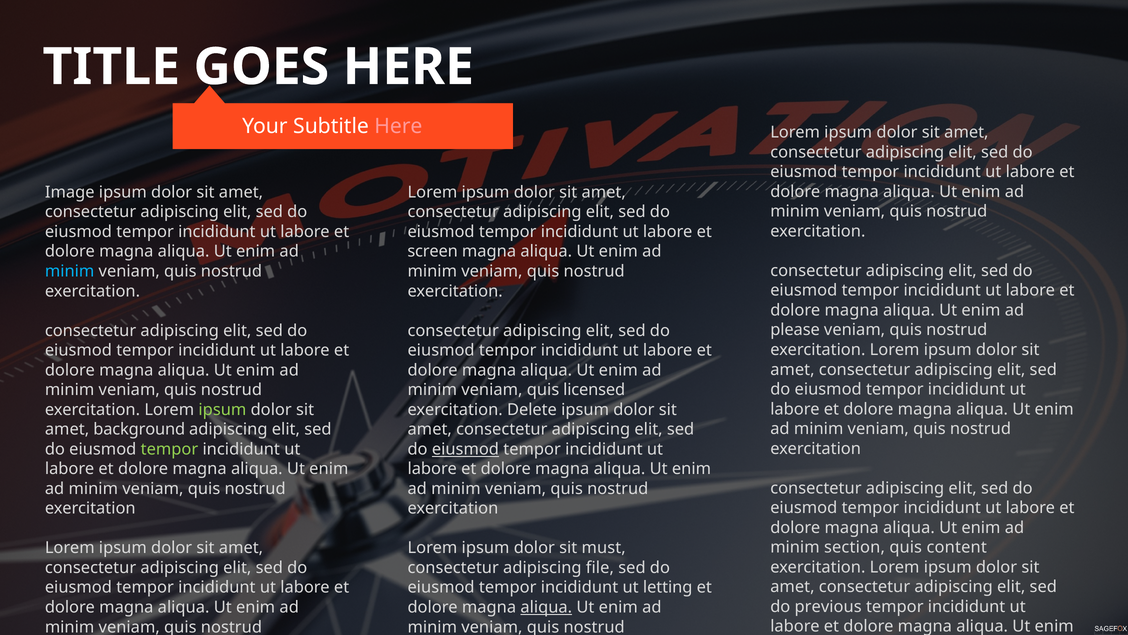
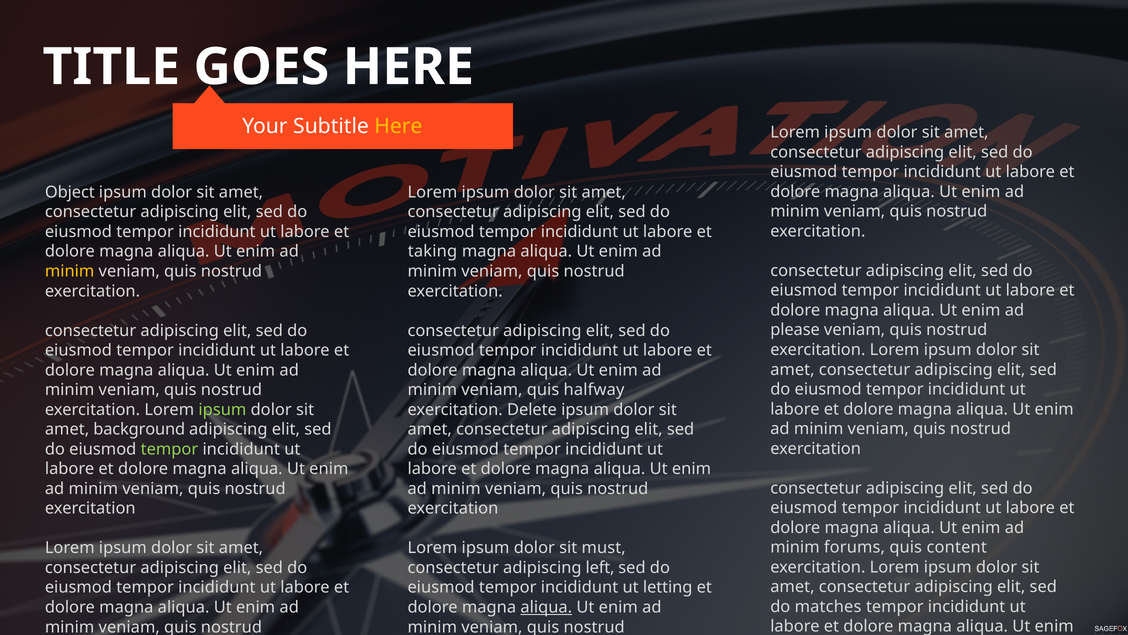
Here colour: pink -> yellow (398, 126)
Image: Image -> Object (70, 192)
screen: screen -> taking (432, 251)
minim colour: light blue -> yellow (70, 271)
licensed: licensed -> halfway (594, 390)
eiusmod underline: present -> none (465, 449)
section: section -> forums (854, 547)
file: file -> left (600, 567)
previous: previous -> matches (828, 606)
